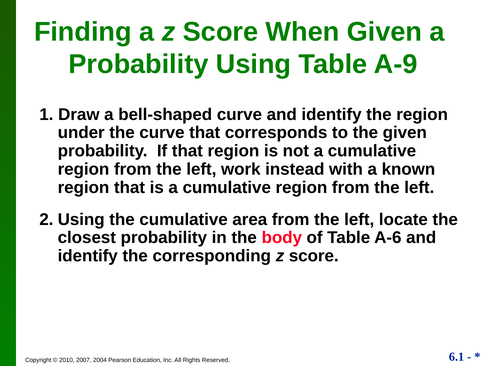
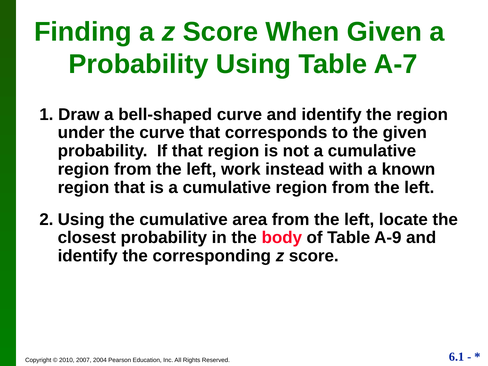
A-9: A-9 -> A-7 (396, 64)
A-6: A-6 -> A-9 (388, 238)
